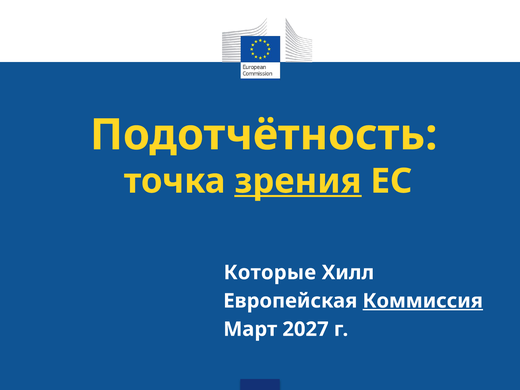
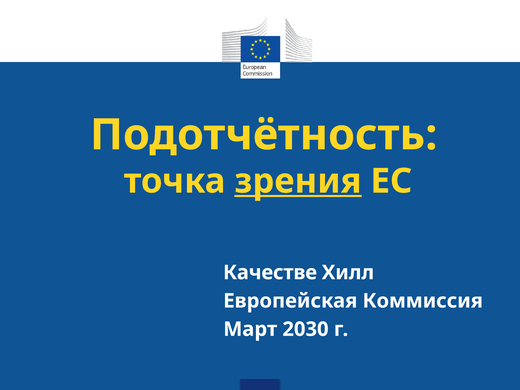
Которые: Которые -> Качестве (270, 273)
Коммиссия underline: present -> none (423, 301)
2027: 2027 -> 2030 (305, 329)
